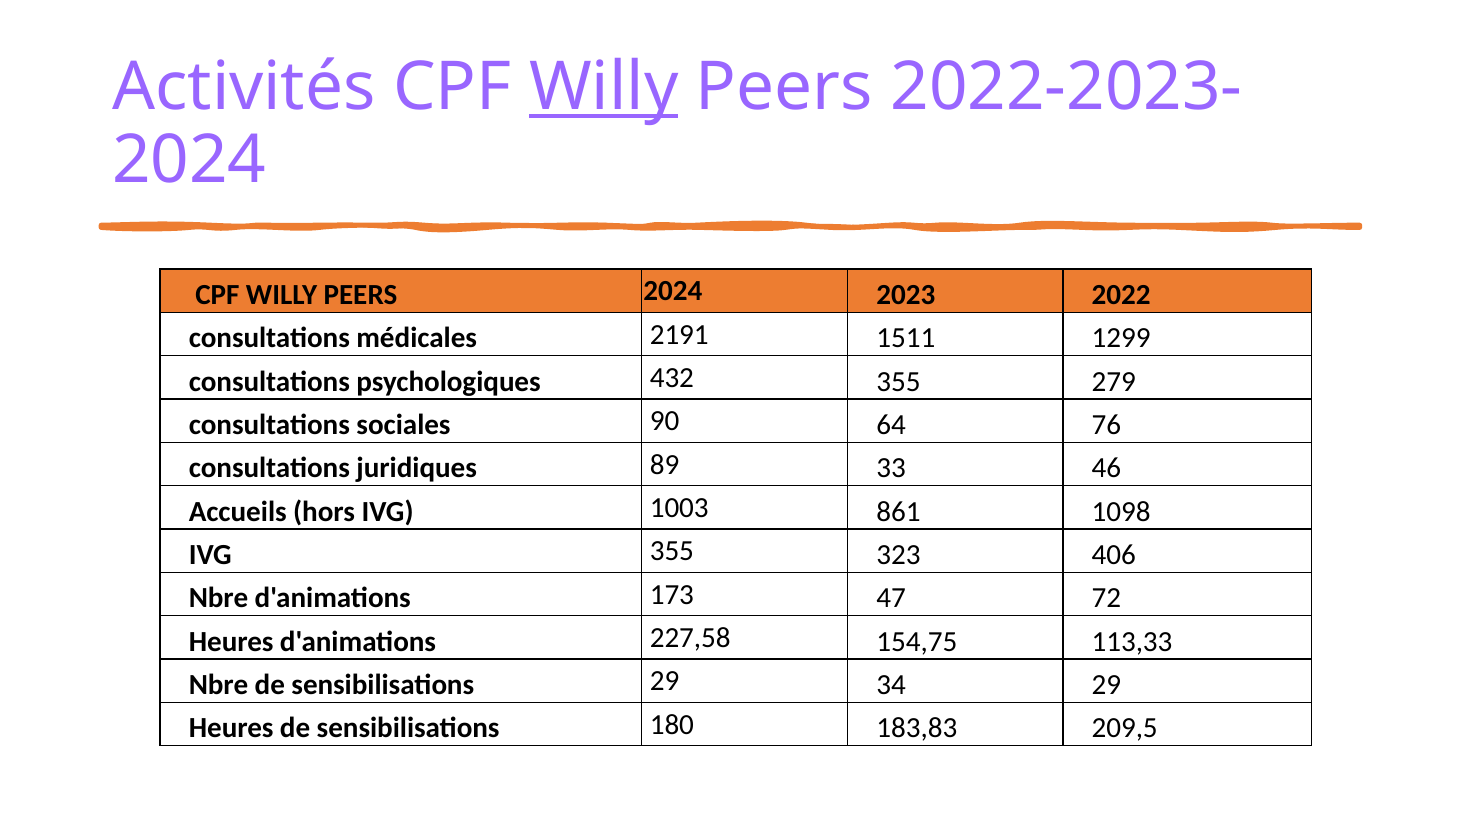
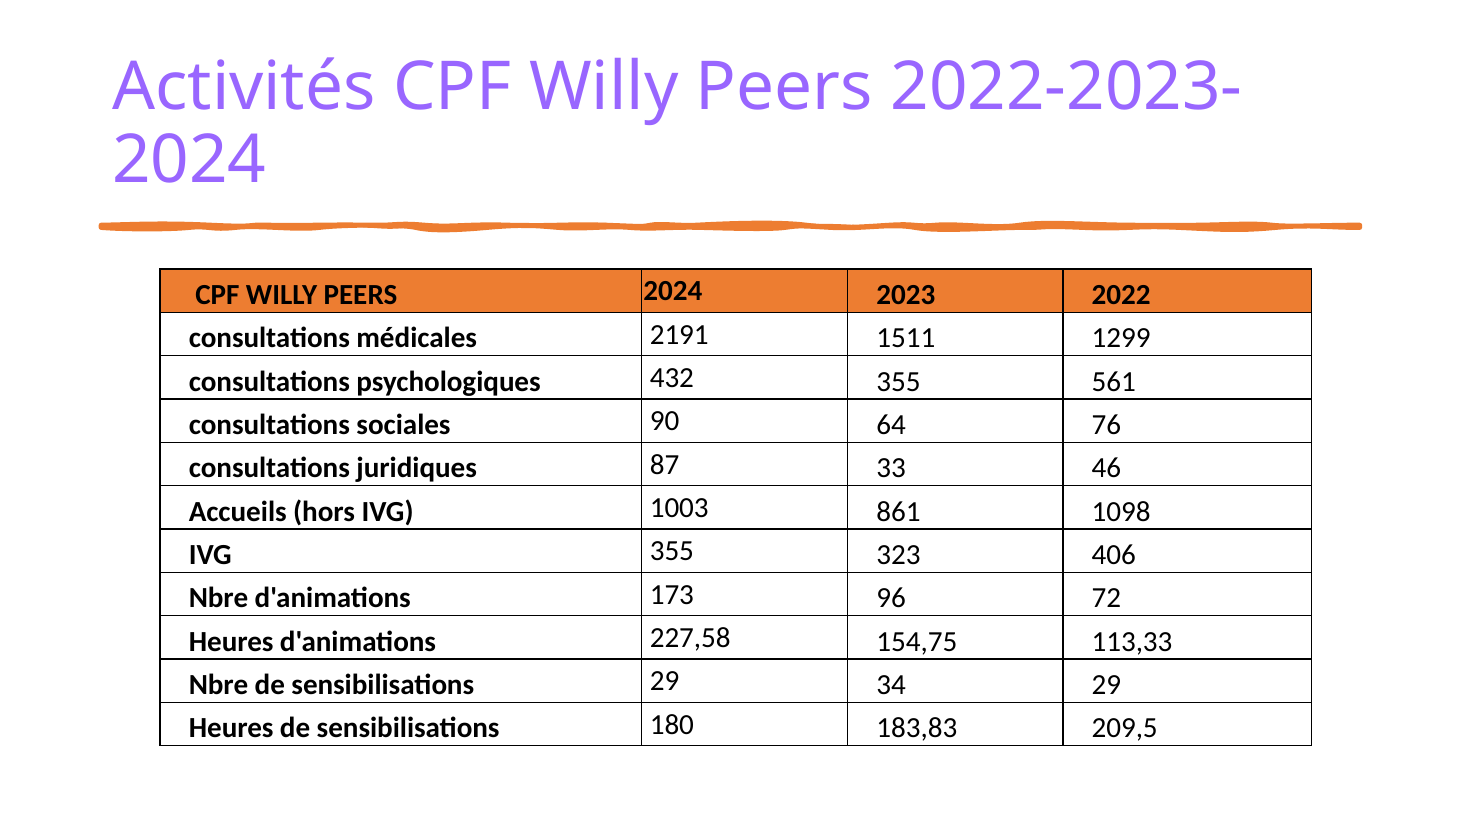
Willy underline: present -> none (604, 87)
279: 279 -> 561 (1114, 382)
89: 89 -> 87 (665, 465)
47: 47 -> 96 (891, 598)
